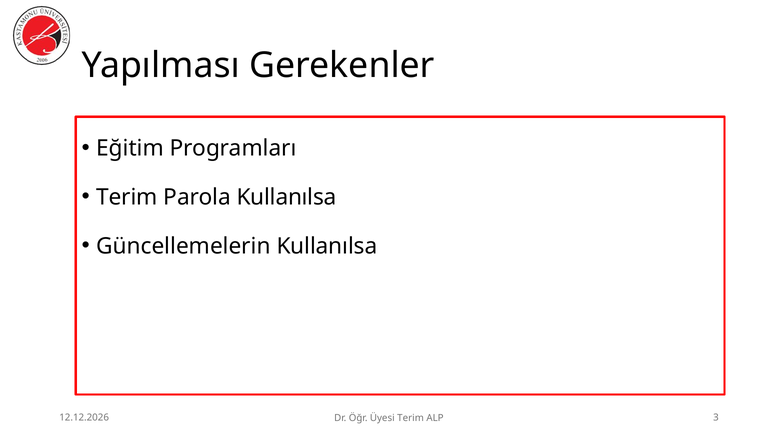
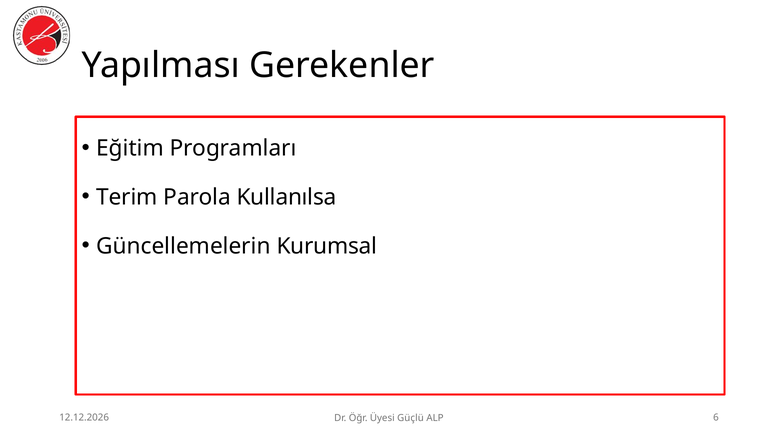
Güncellemelerin Kullanılsa: Kullanılsa -> Kurumsal (327, 246)
3: 3 -> 6 (716, 417)
Üyesi Terim: Terim -> Güçlü (411, 418)
